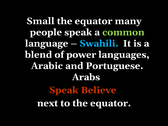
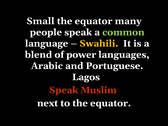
Swahili colour: light blue -> yellow (99, 43)
Arabs: Arabs -> Lagos (86, 77)
Believe: Believe -> Muslim (99, 90)
